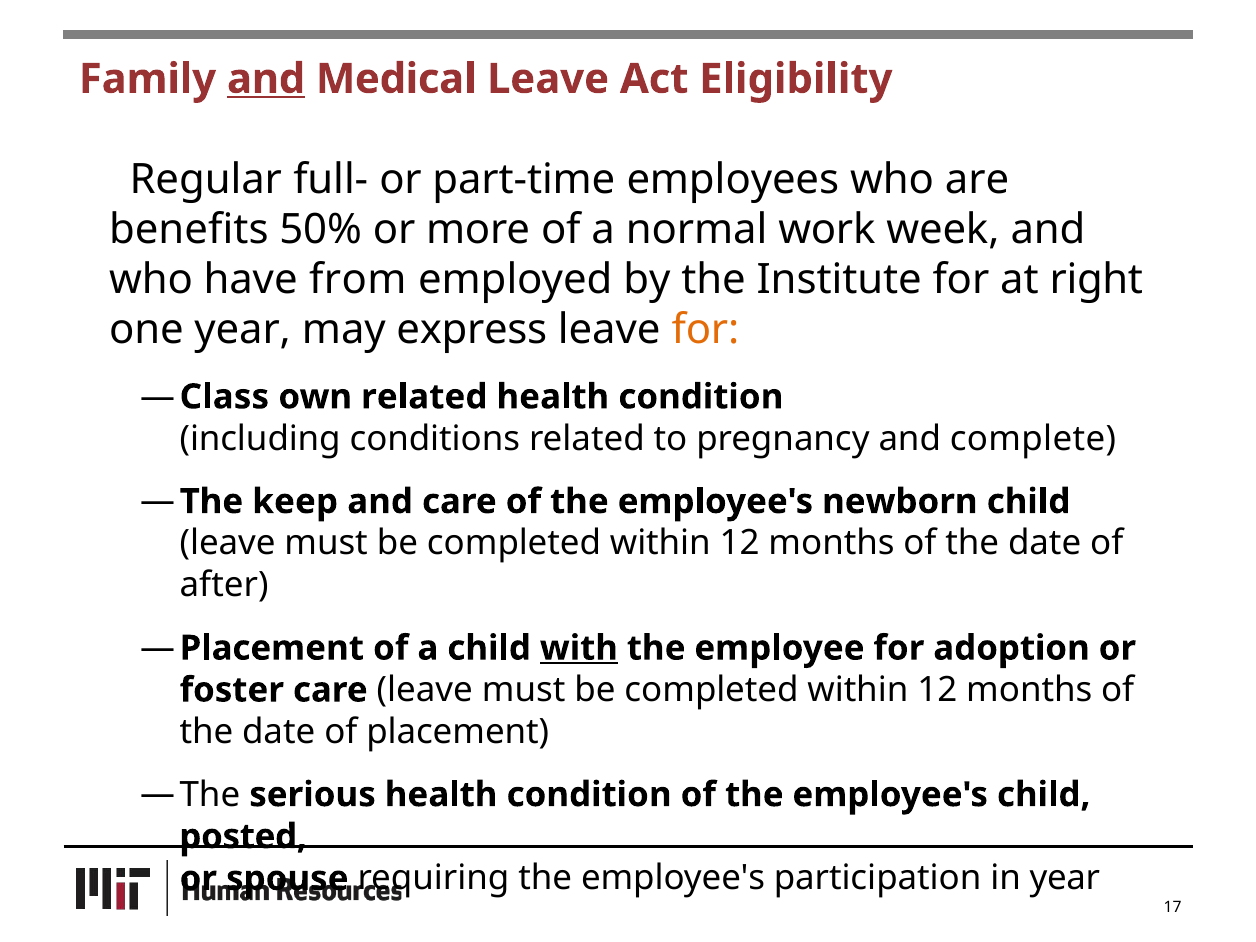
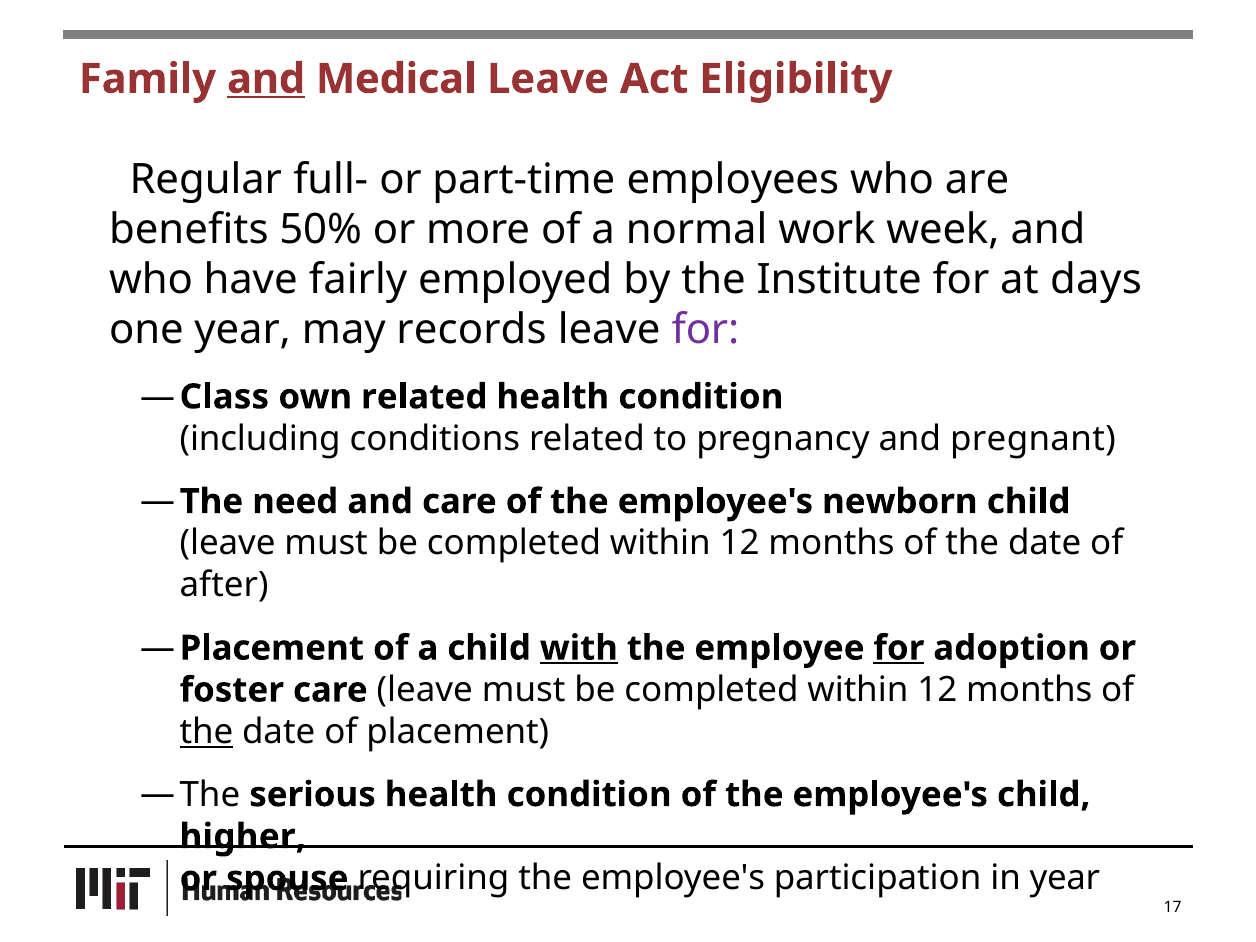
from: from -> fairly (358, 280)
right: right -> days (1096, 280)
express: express -> records (472, 330)
for colour: orange -> purple (705, 330)
complete: complete -> pregnant (1033, 439)
keep: keep -> need (295, 502)
for underline: none -> present (899, 648)
the underline: none -> present (206, 732)
posted: posted -> higher (243, 837)
